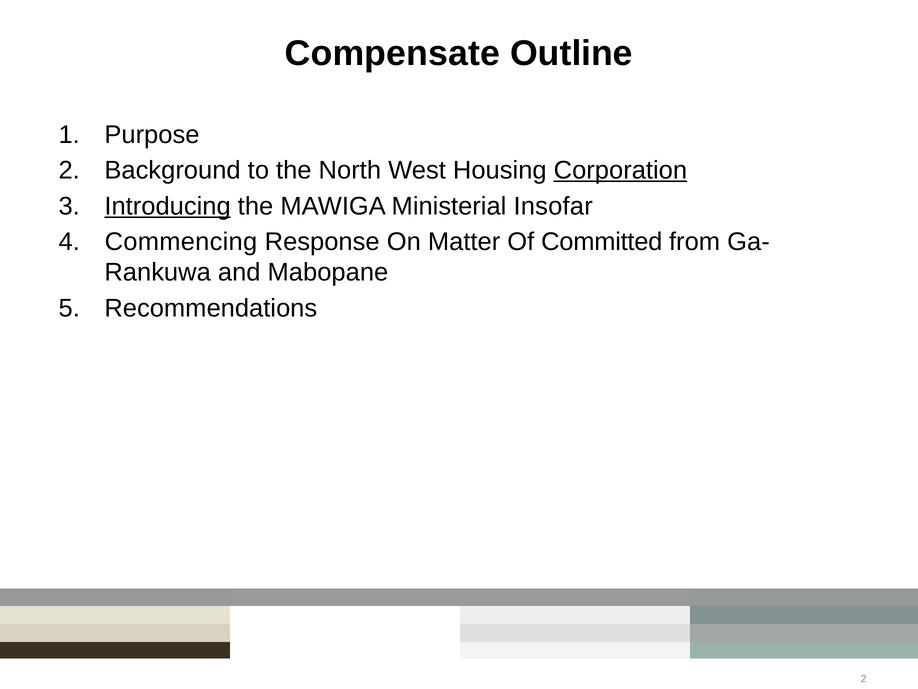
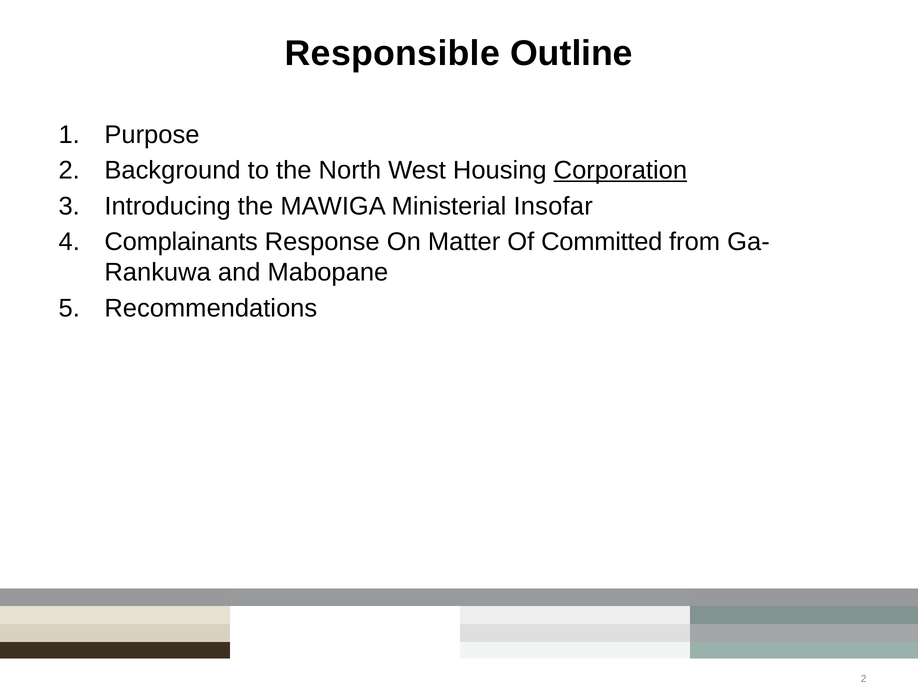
Compensate: Compensate -> Responsible (392, 53)
Introducing underline: present -> none (168, 206)
Commencing: Commencing -> Complainants (181, 242)
